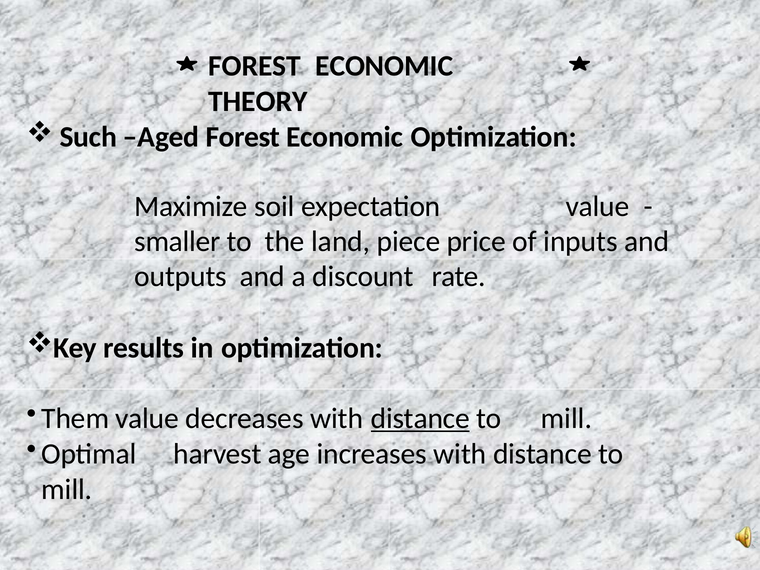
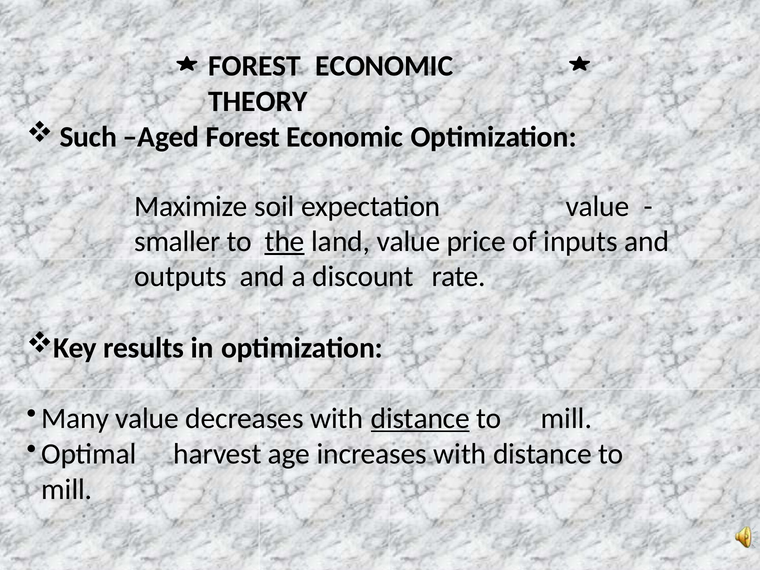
the underline: none -> present (285, 241)
land piece: piece -> value (409, 241)
Them: Them -> Many (75, 419)
